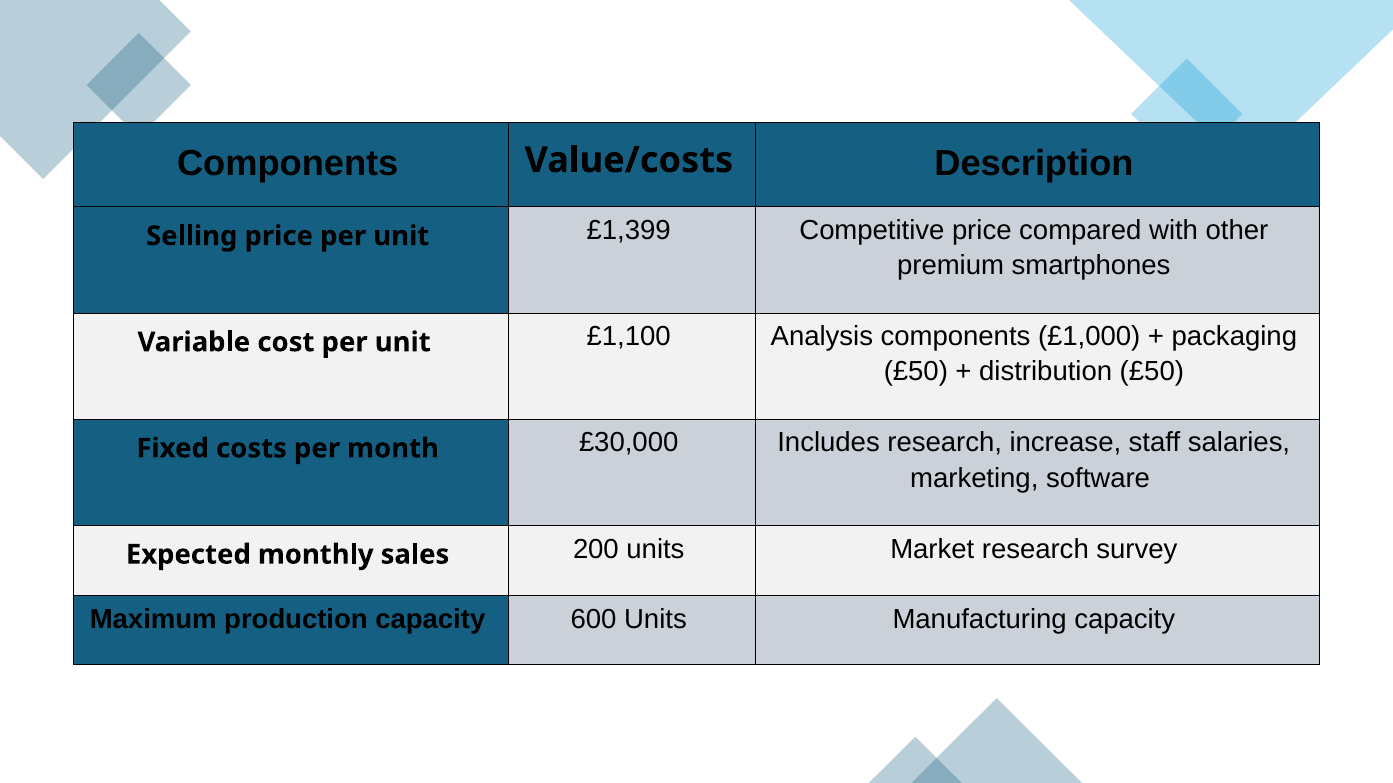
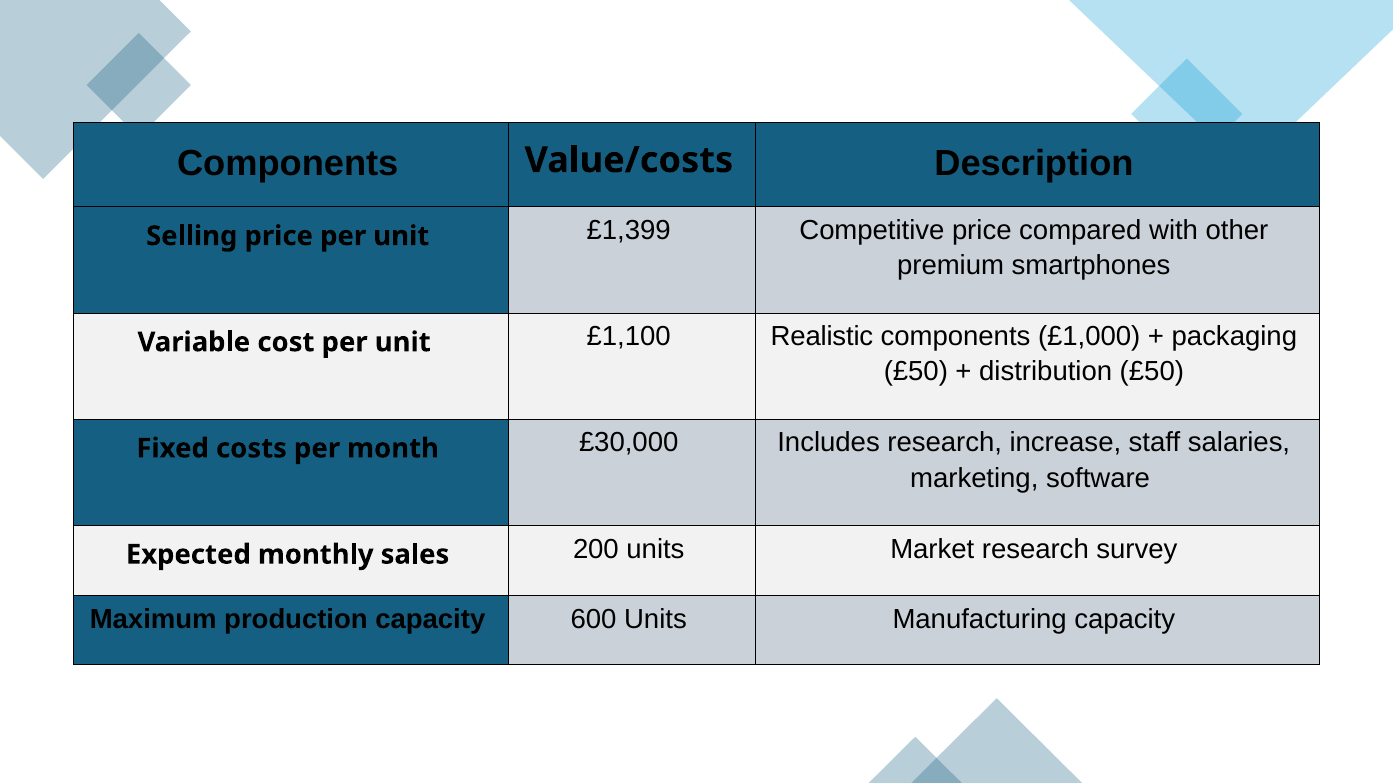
Analysis: Analysis -> Realistic (822, 337)
